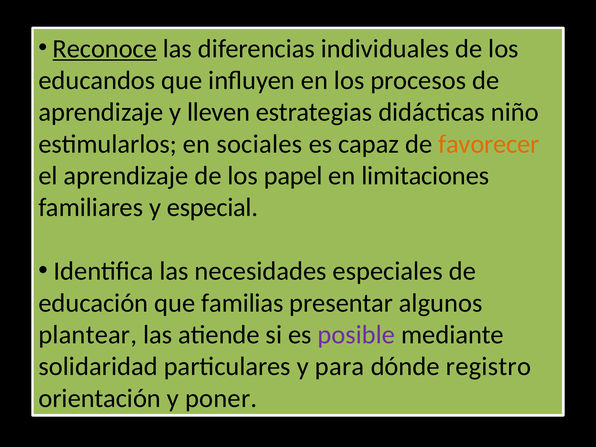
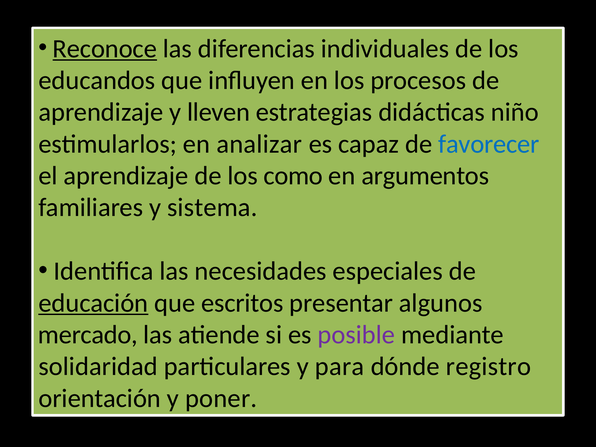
sociales: sociales -> analizar (259, 144)
favorecer colour: orange -> blue (489, 144)
papel: papel -> como (293, 176)
limitaciones: limitaciones -> argumentos (425, 176)
especial: especial -> sistema (212, 208)
educación underline: none -> present (93, 303)
familias: familias -> escritos (242, 303)
plantear: plantear -> mercado (88, 335)
